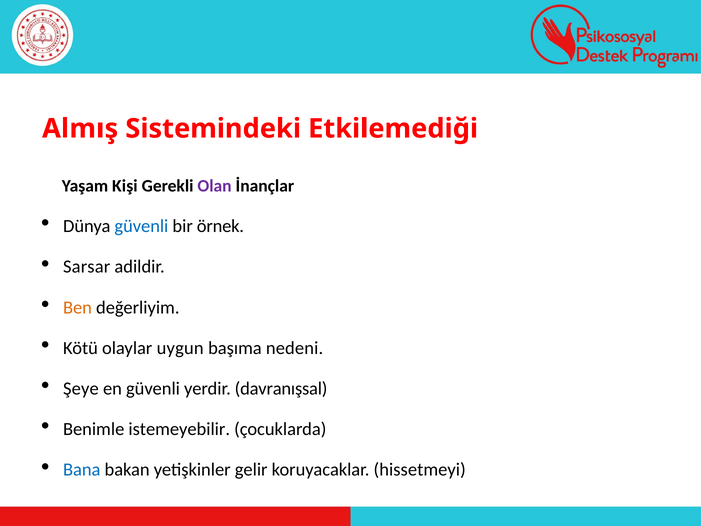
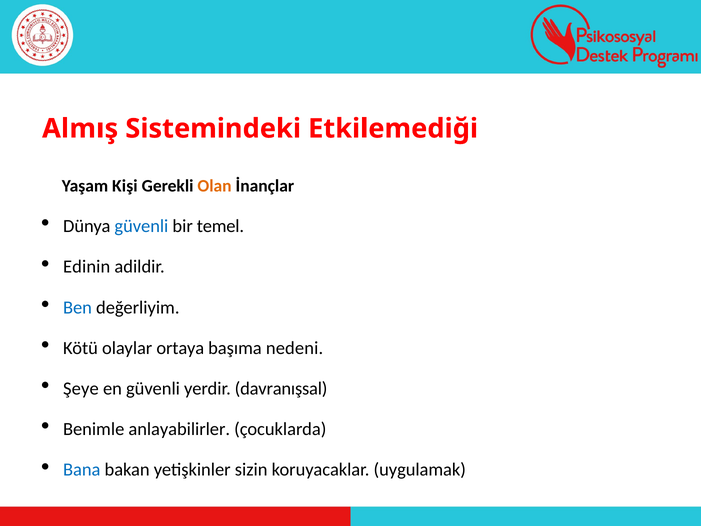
Olan colour: purple -> orange (215, 186)
örnek: örnek -> temel (220, 226)
Sarsar: Sarsar -> Edinin (87, 267)
Ben colour: orange -> blue (78, 307)
uygun: uygun -> ortaya (180, 348)
istemeyebilir: istemeyebilir -> anlayabilirler (179, 429)
gelir: gelir -> sizin (251, 470)
hissetmeyi: hissetmeyi -> uygulamak (420, 470)
